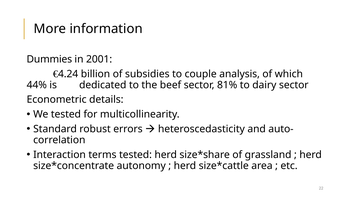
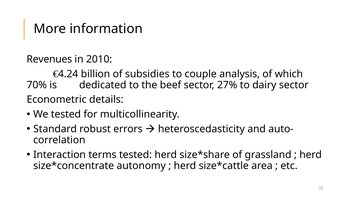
Dummies: Dummies -> Revenues (49, 59)
2001: 2001 -> 2010 (99, 59)
44%: 44% -> 70% (37, 85)
81%: 81% -> 27% (227, 85)
